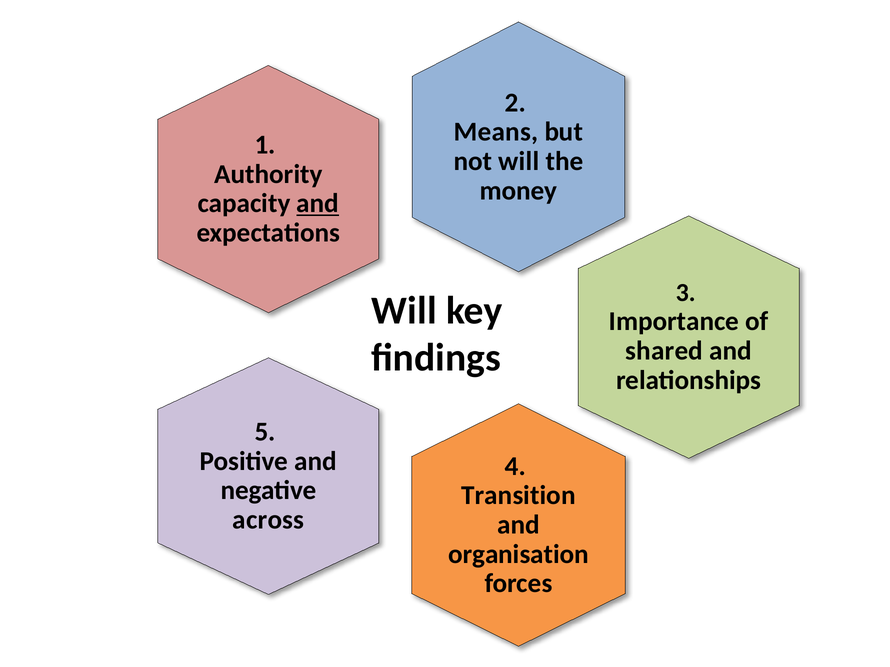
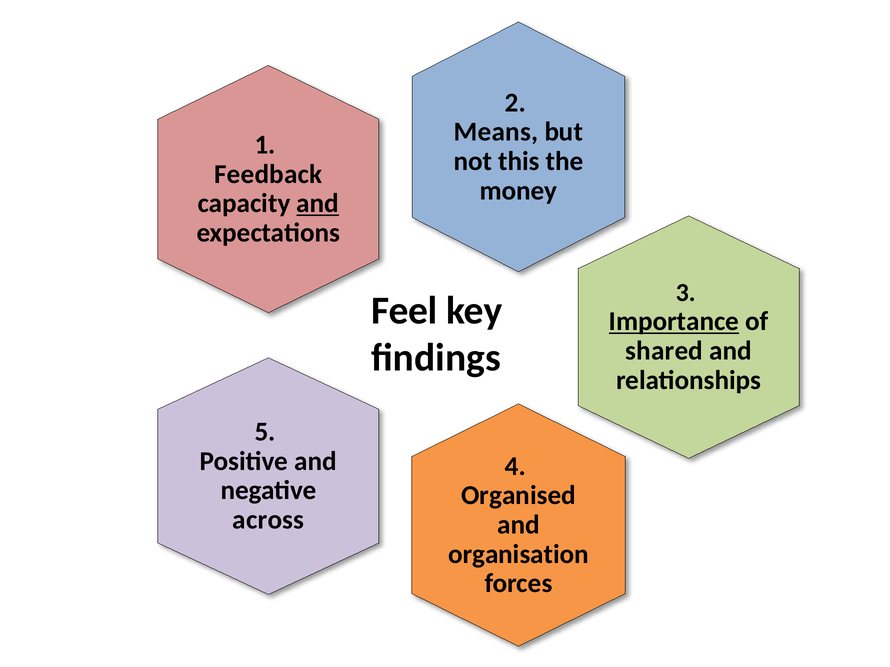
not will: will -> this (519, 161)
Authority: Authority -> Feedback (268, 174)
Will: Will -> Feel (404, 311)
Importance underline: none -> present (674, 322)
Transition: Transition -> Organised (518, 496)
